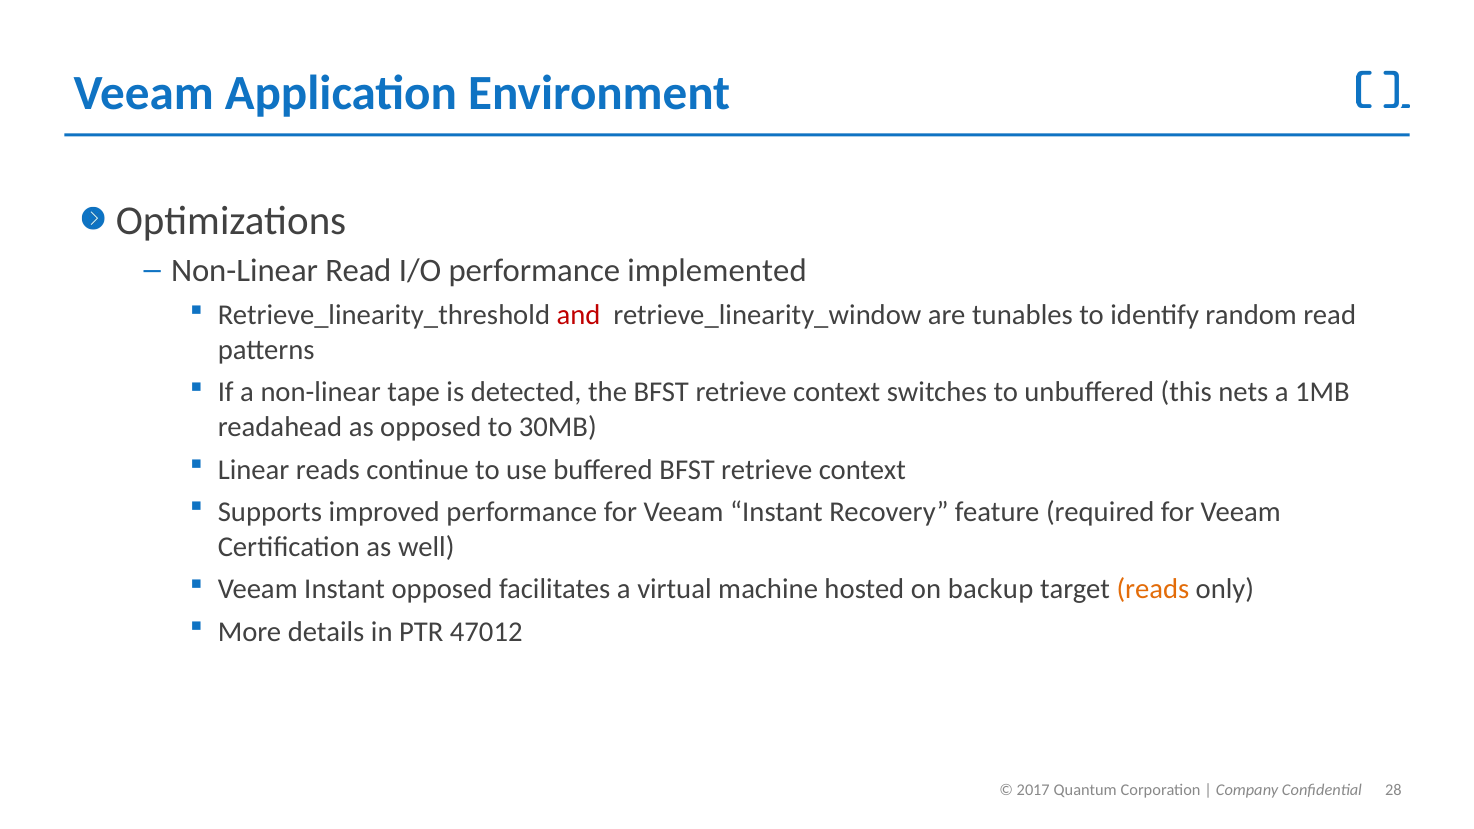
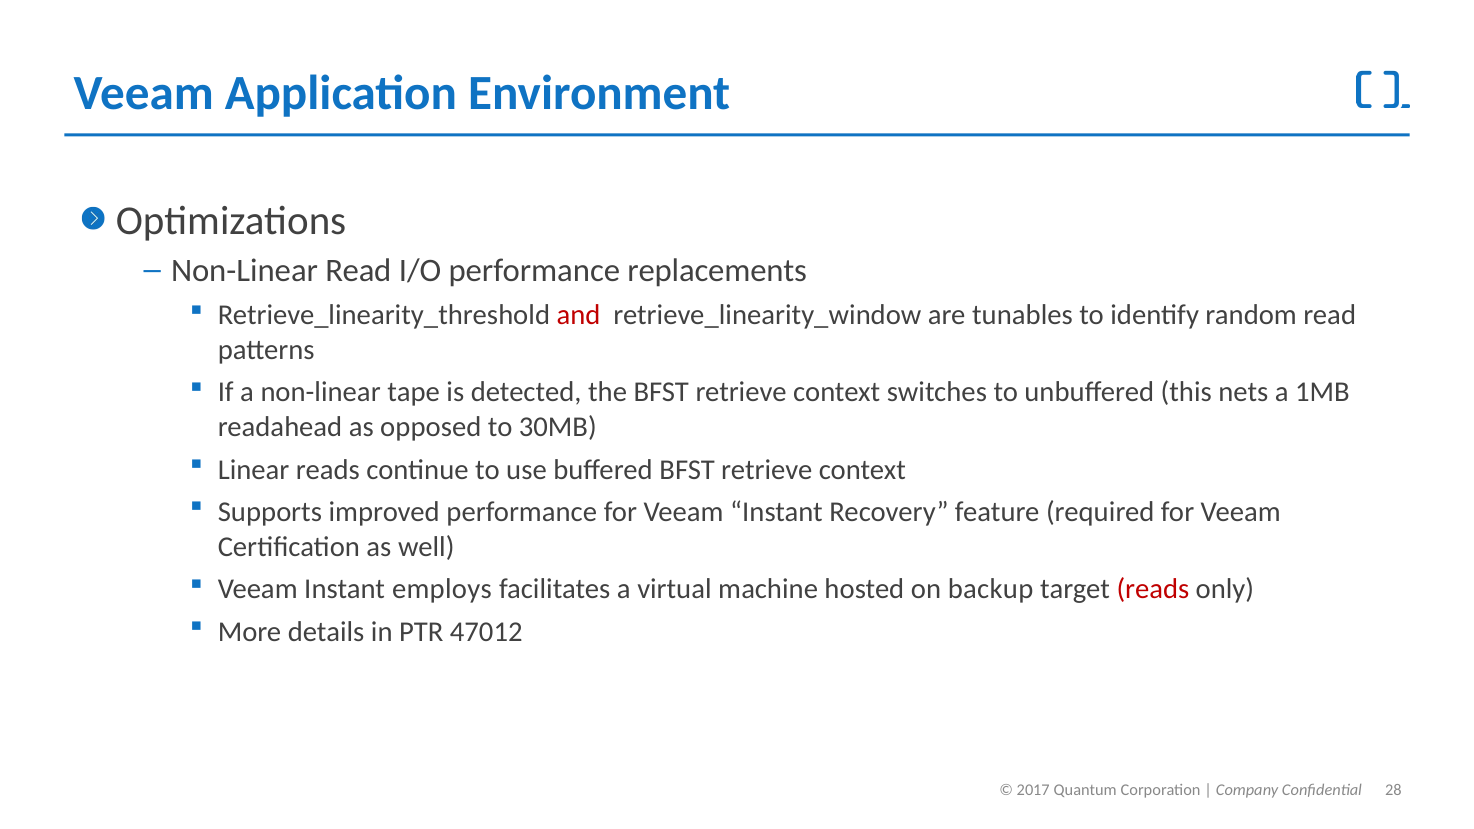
implemented: implemented -> replacements (717, 271)
Instant opposed: opposed -> employs (442, 589)
reads colour: orange -> red (1153, 589)
